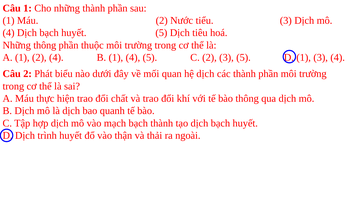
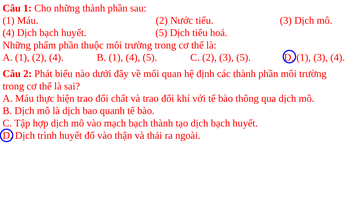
Những thông: thông -> phẩm (45, 45)
hệ dịch: dịch -> định (205, 74)
